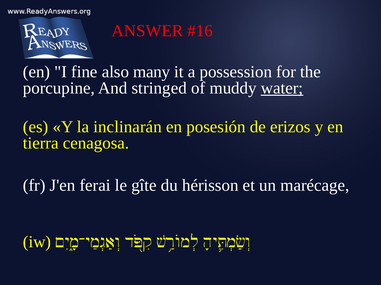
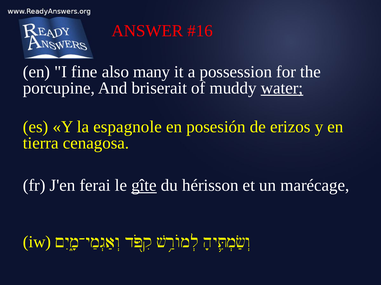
stringed: stringed -> briserait (159, 88)
inclinarán: inclinarán -> espagnole (128, 127)
gîte underline: none -> present (144, 186)
